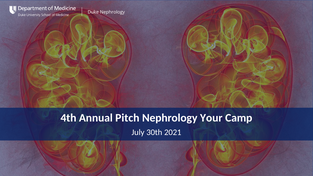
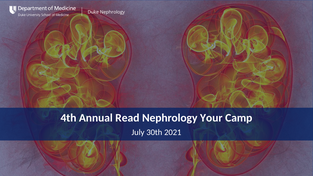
Pitch: Pitch -> Read (127, 118)
